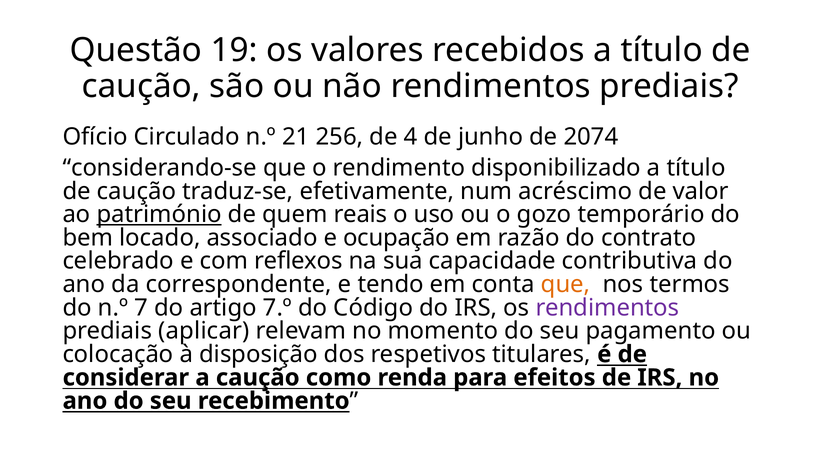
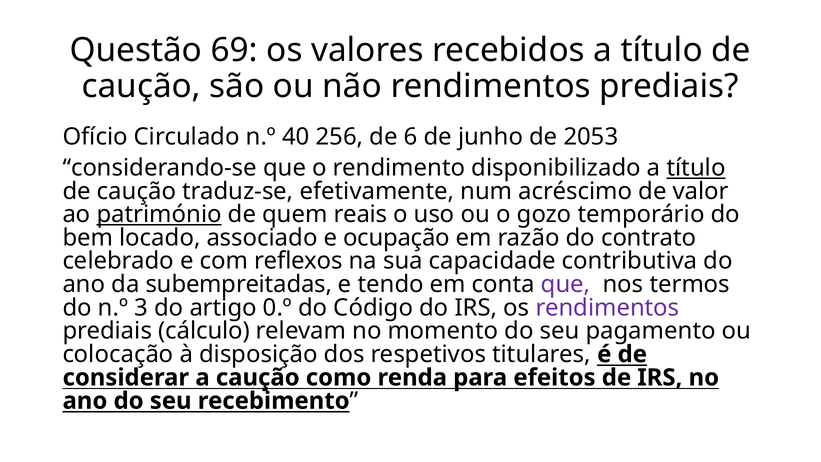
19: 19 -> 69 (234, 50)
21: 21 -> 40 (296, 137)
4: 4 -> 6 (411, 137)
2074: 2074 -> 2053 (591, 137)
título underline: none -> present (696, 168)
correspondente: correspondente -> subempreitadas (239, 284)
que colour: orange -> purple (566, 284)
7: 7 -> 3 (141, 308)
7.º: 7.º -> 0.º (277, 308)
aplicar: aplicar -> cálculo (204, 331)
